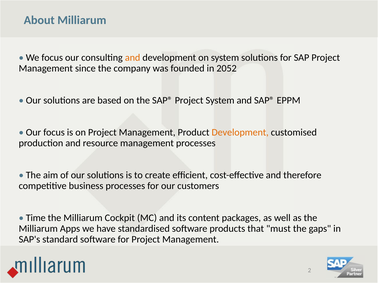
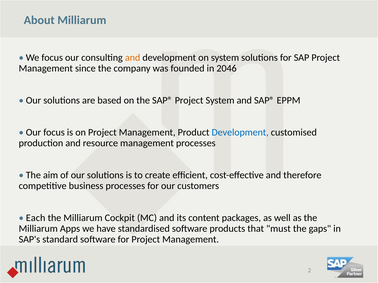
2052: 2052 -> 2046 (227, 69)
Development colour: orange -> blue (240, 133)
Time: Time -> Each (36, 218)
